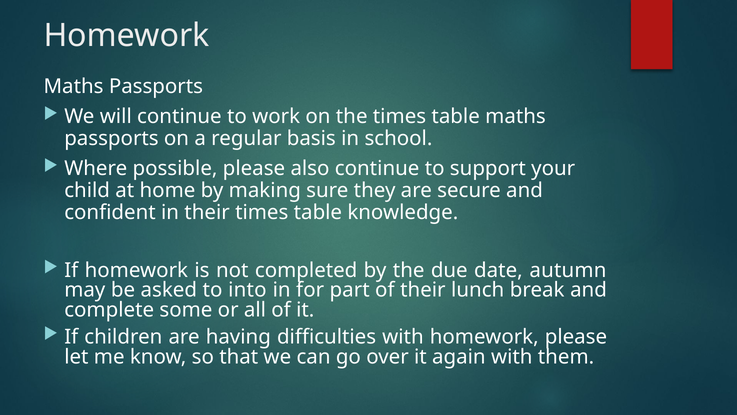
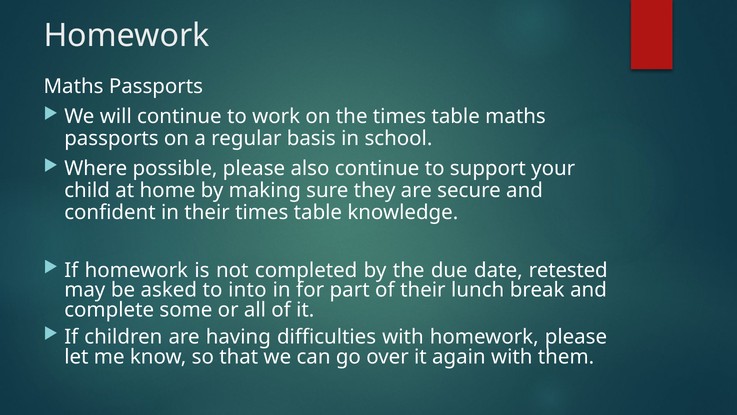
autumn: autumn -> retested (568, 270)
